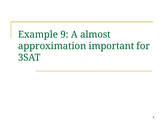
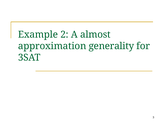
9: 9 -> 2 (64, 35)
important: important -> generality (111, 46)
